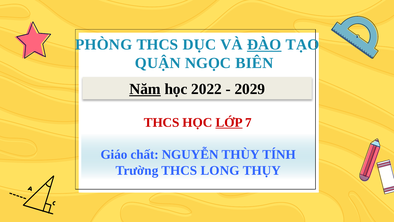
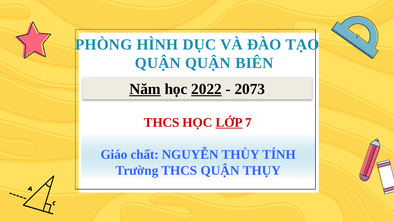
PHÒNG THCS: THCS -> HÌNH (157, 45)
ĐÀO underline: present -> none (264, 45)
QUẬN NGỌC: NGỌC -> QUẬN (208, 63)
2022 underline: none -> present (207, 89)
2029: 2029 -> 2073 (250, 89)
THCS LONG: LONG -> QUẬN (220, 170)
